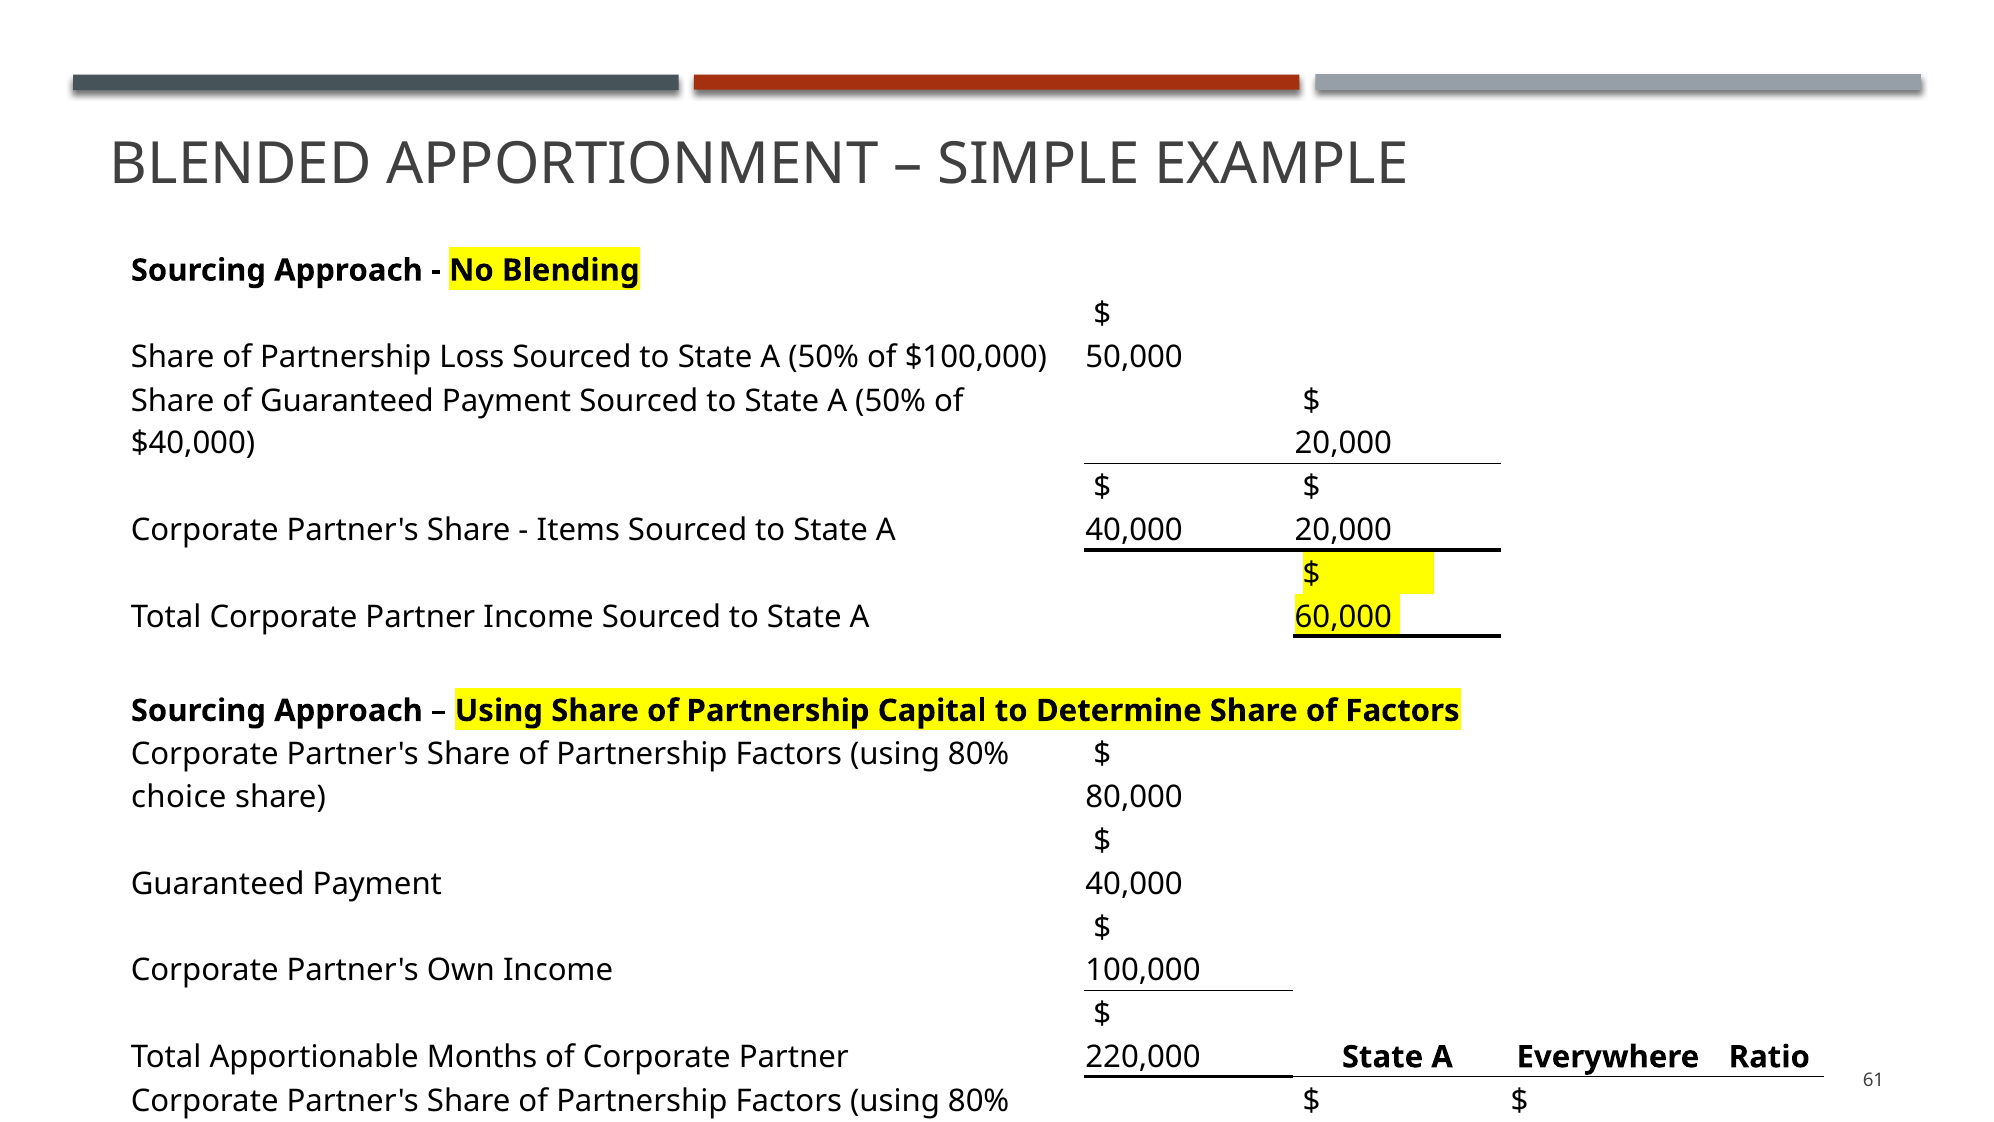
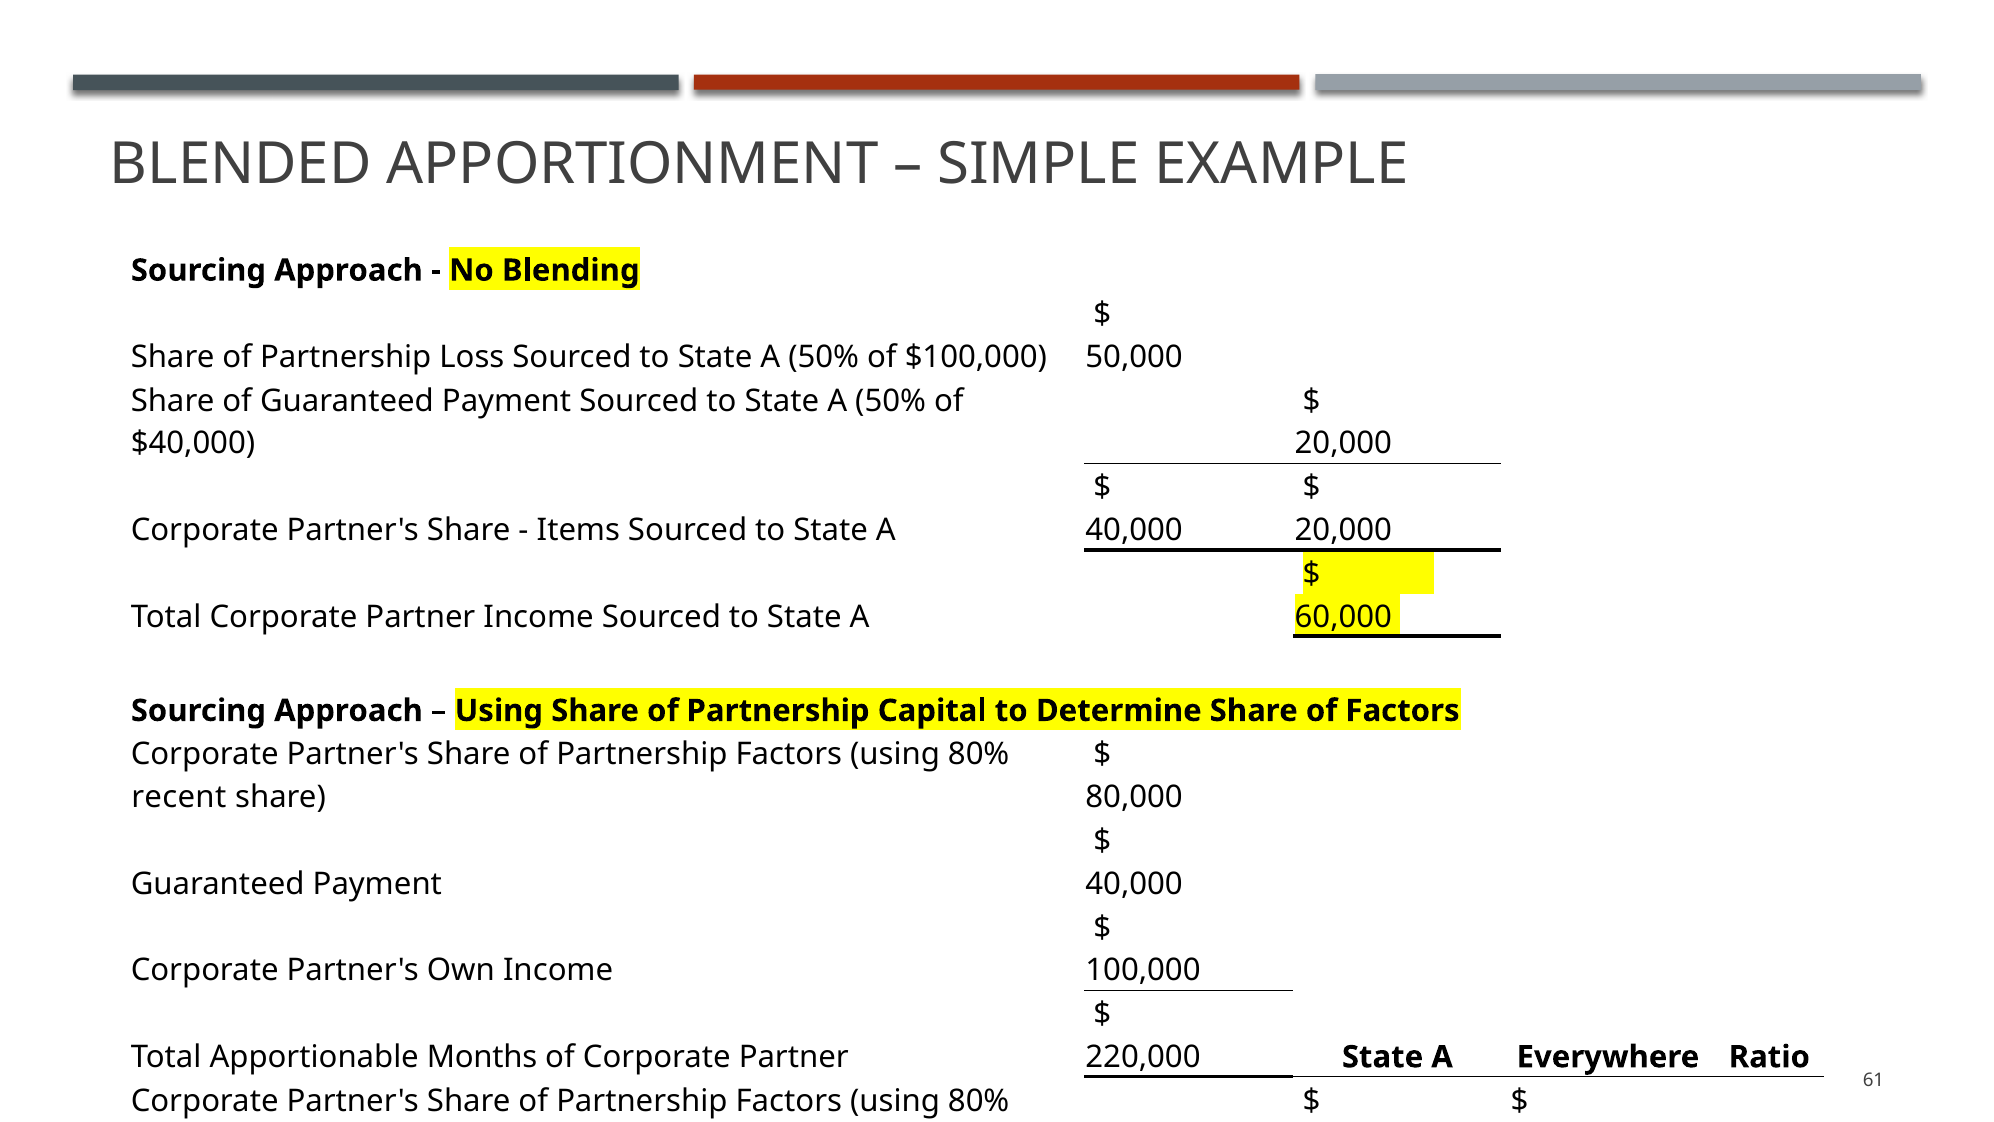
choice: choice -> recent (179, 797)
